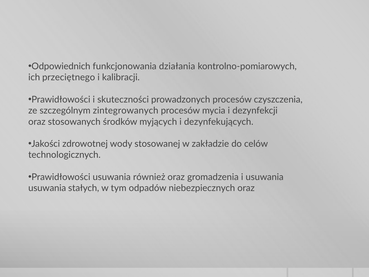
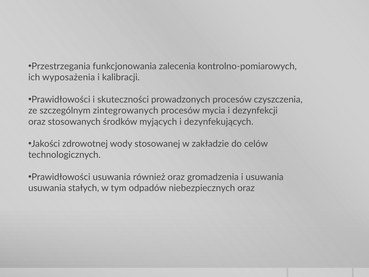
Odpowiednich: Odpowiednich -> Przestrzegania (61, 66)
działania: działania -> zalecenia (177, 66)
przeciętnego: przeciętnego -> wyposażenia (69, 77)
